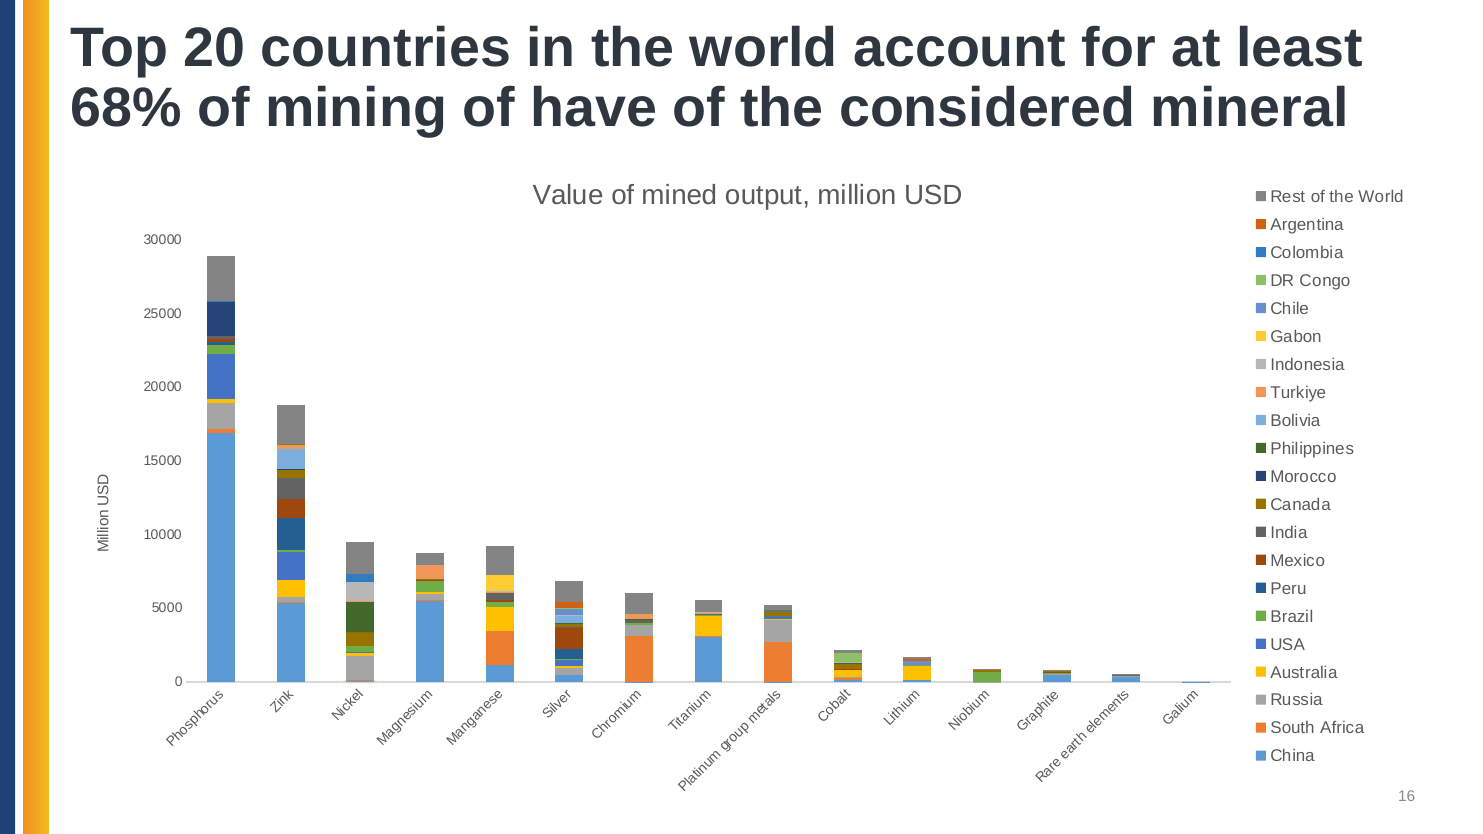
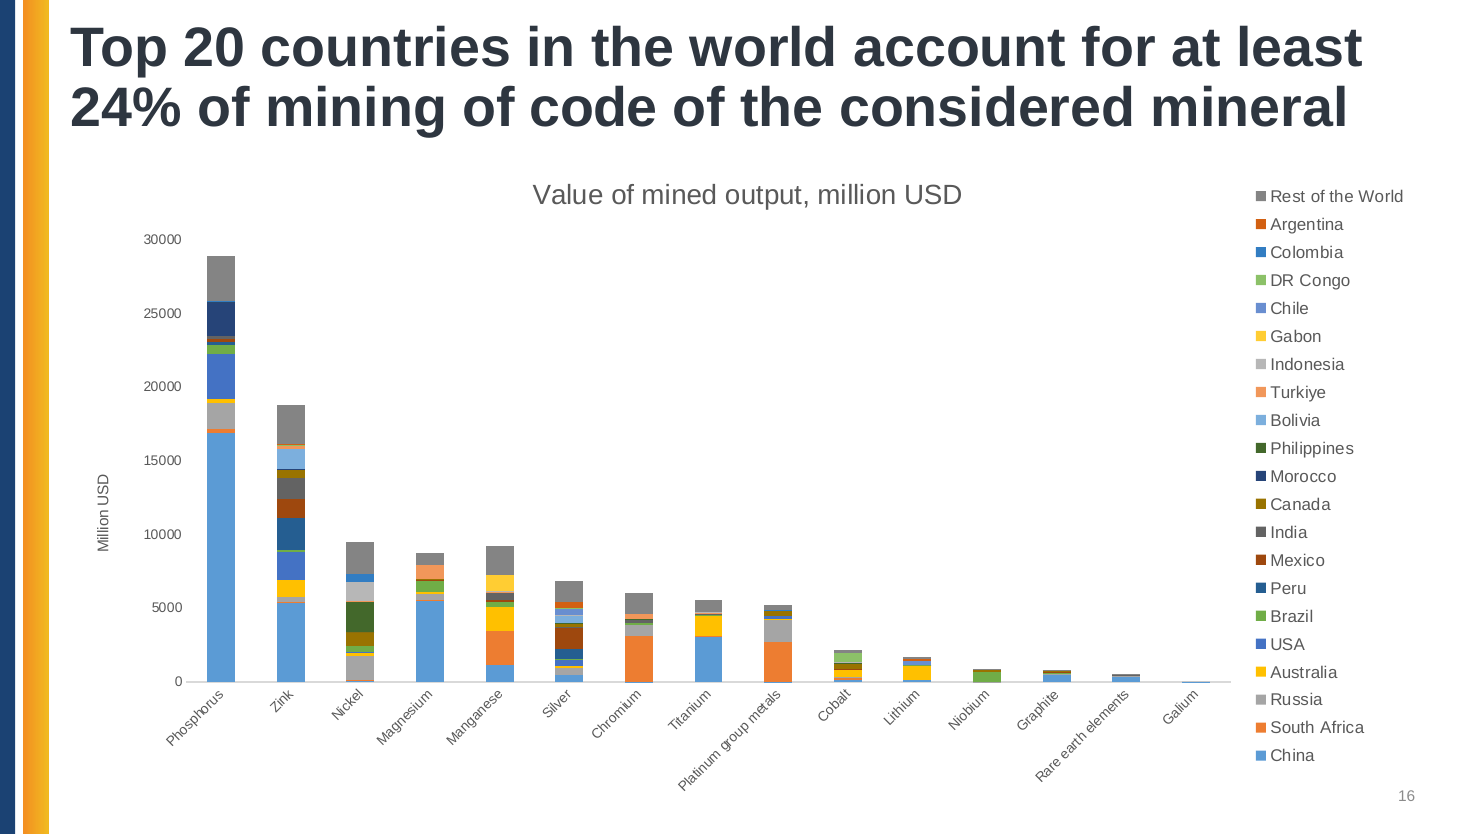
68%: 68% -> 24% (126, 108)
have: have -> code (594, 108)
